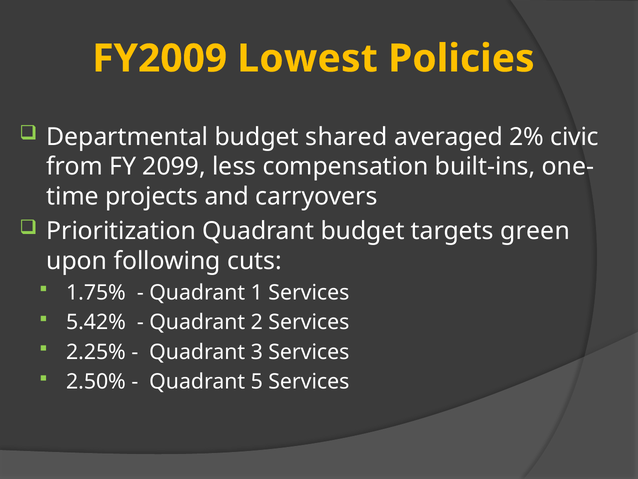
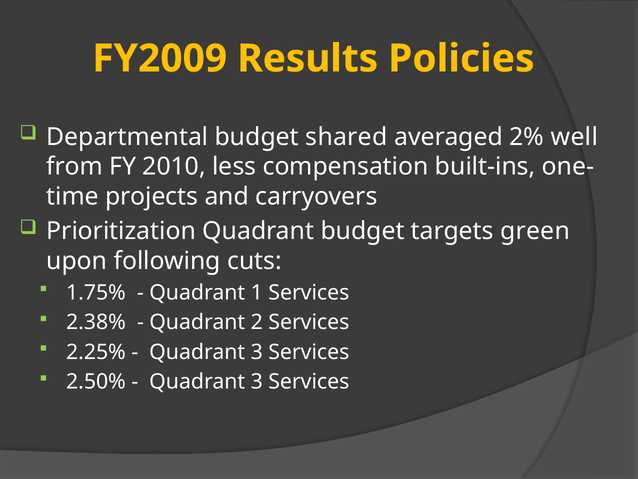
Lowest: Lowest -> Results (308, 59)
civic: civic -> well (574, 137)
2099: 2099 -> 2010 (174, 166)
5.42%: 5.42% -> 2.38% (96, 322)
5: 5 -> 3 (257, 382)
